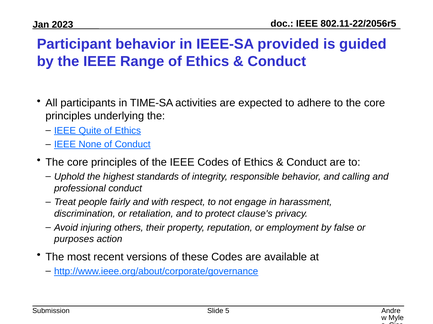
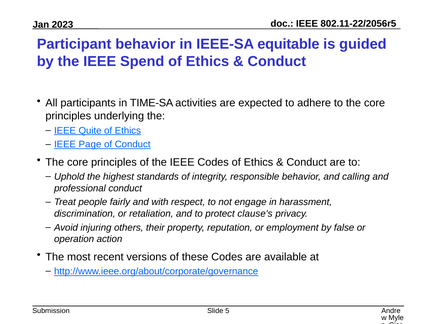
provided: provided -> equitable (288, 44)
Range: Range -> Spend (142, 62)
None: None -> Page (90, 145)
purposes: purposes -> operation (74, 240)
